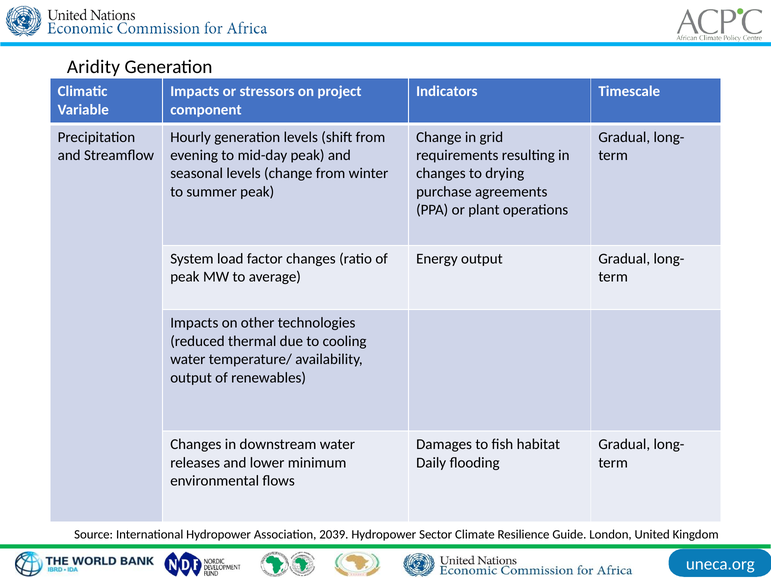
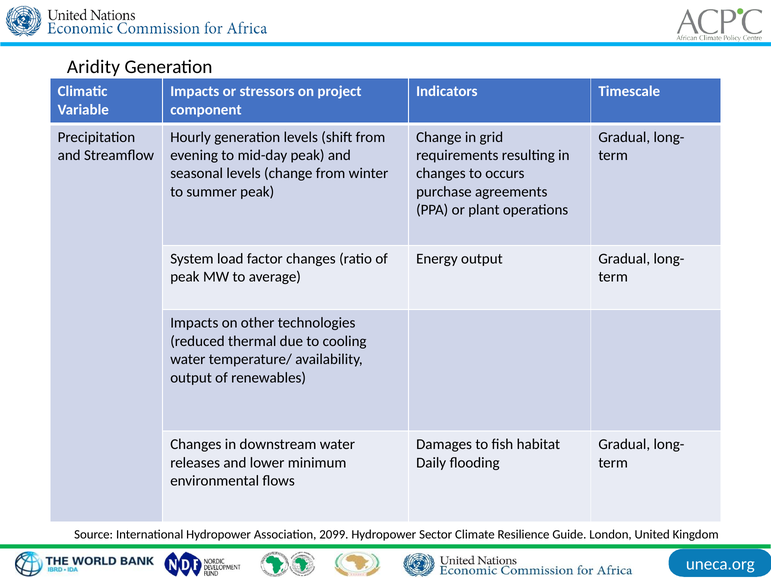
drying: drying -> occurs (505, 174)
2039: 2039 -> 2099 (334, 535)
